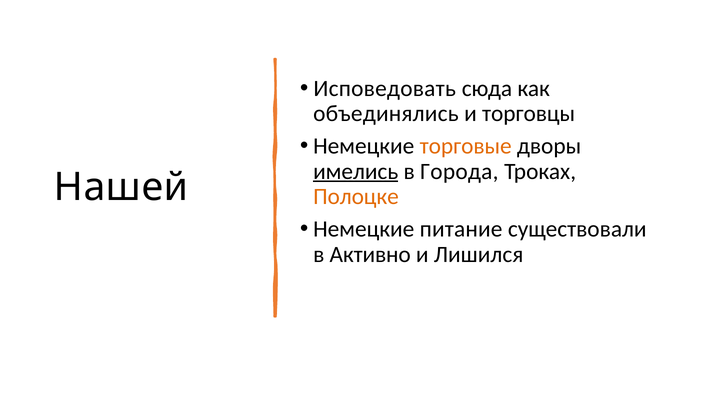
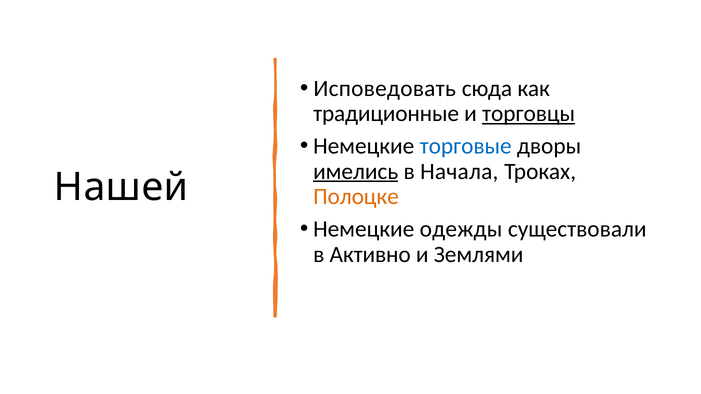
объединялись: объединялись -> традиционные (386, 114)
торговцы underline: none -> present (529, 114)
торговые colour: orange -> blue (466, 146)
Города: Города -> Начала (459, 171)
питание: питание -> одежды (461, 229)
Лишился: Лишился -> Землями (479, 255)
